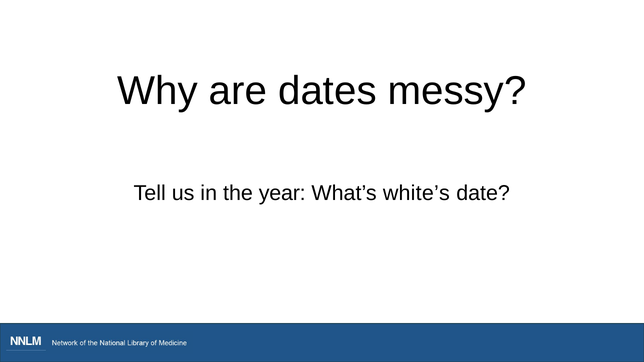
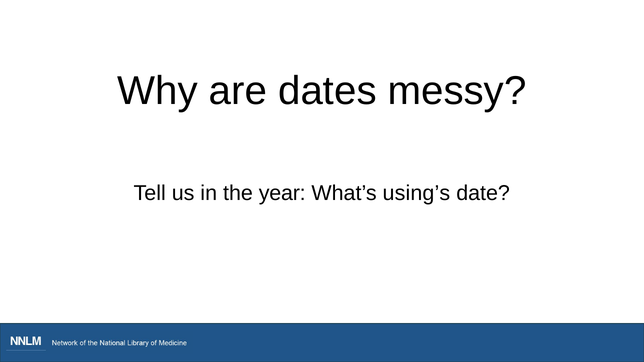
white’s: white’s -> using’s (416, 193)
